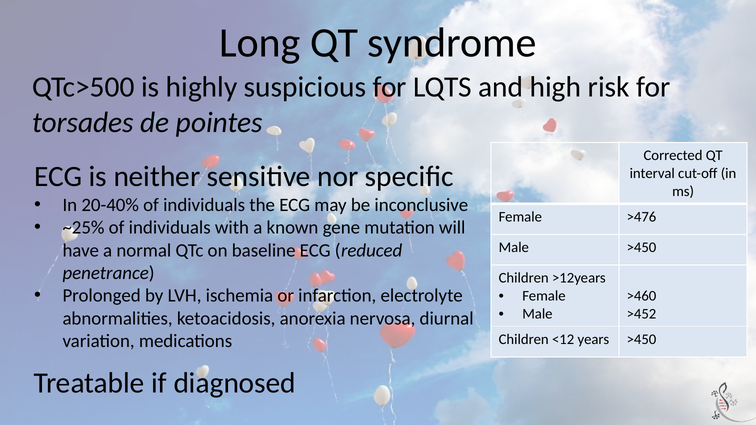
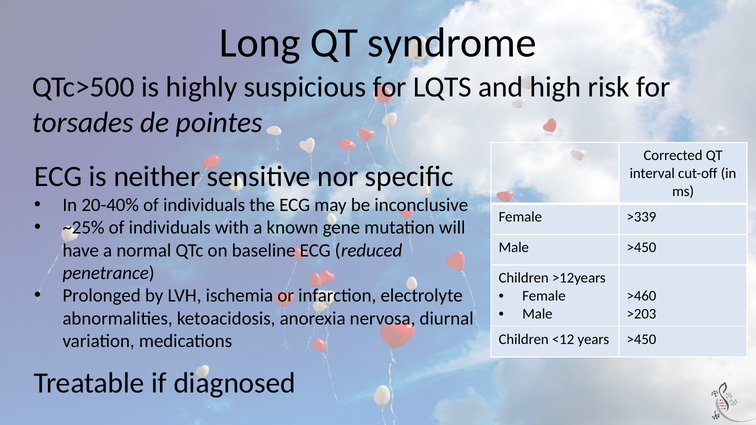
>476: >476 -> >339 (641, 217)
>452: >452 -> >203 (641, 314)
